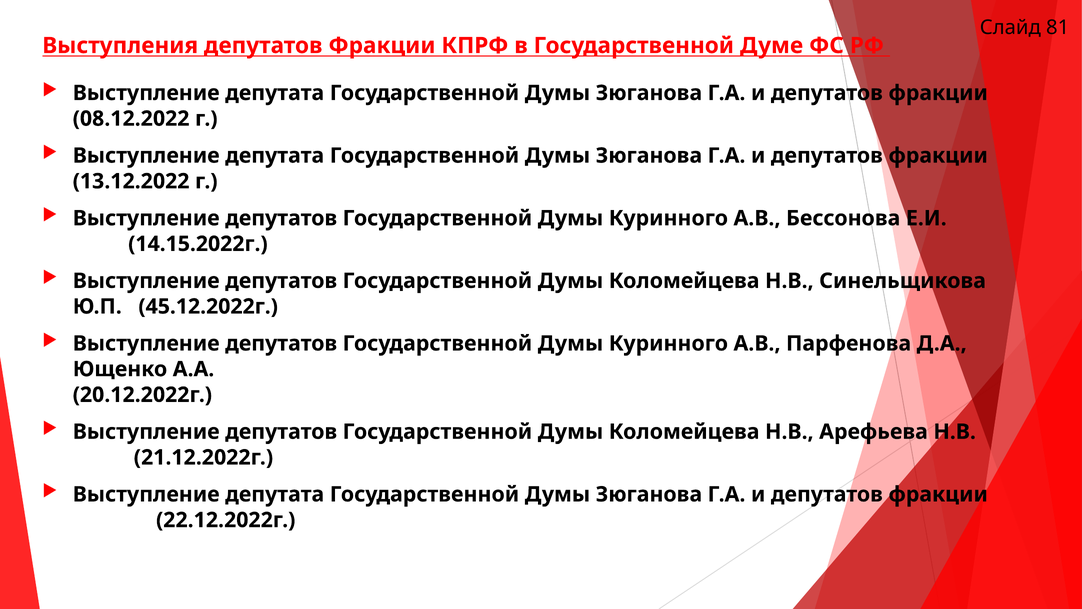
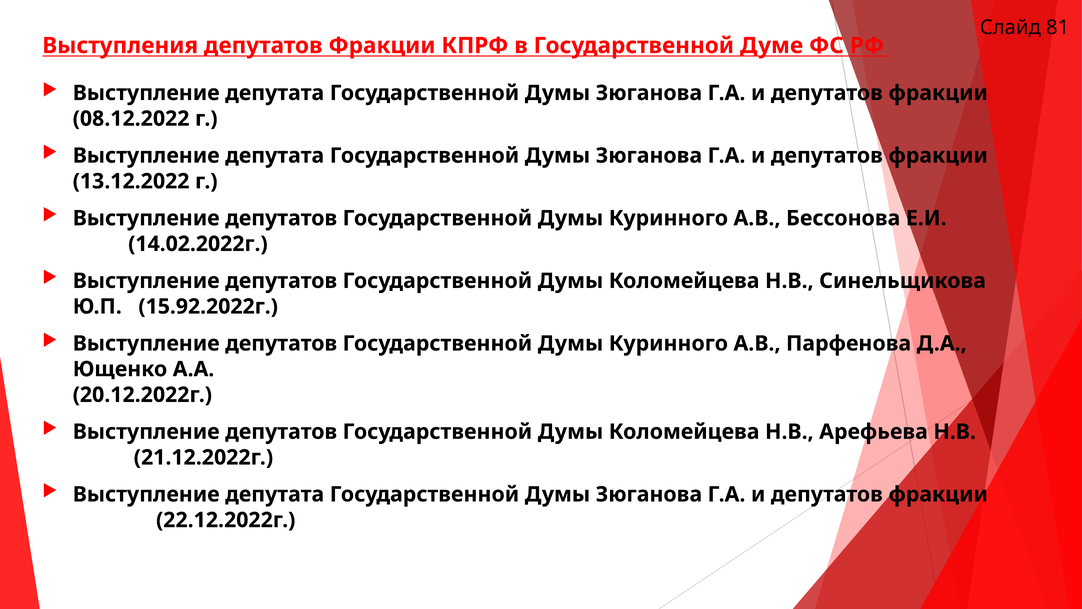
14.15.2022г: 14.15.2022г -> 14.02.2022г (198, 244)
45.12.2022г: 45.12.2022г -> 15.92.2022г (208, 306)
